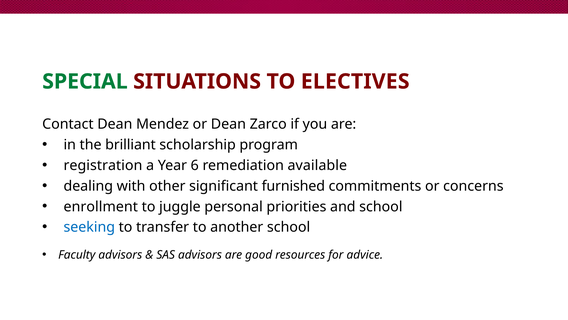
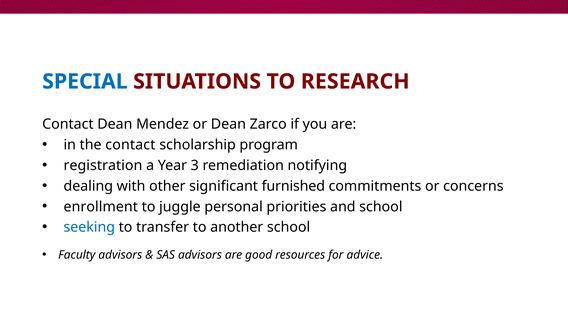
SPECIAL colour: green -> blue (85, 81)
ELECTIVES: ELECTIVES -> RESEARCH (355, 81)
the brilliant: brilliant -> contact (130, 145)
6: 6 -> 3 (195, 165)
available: available -> notifying (317, 165)
